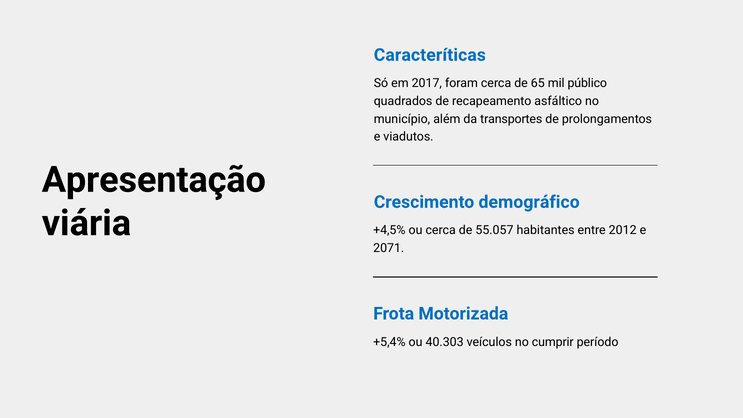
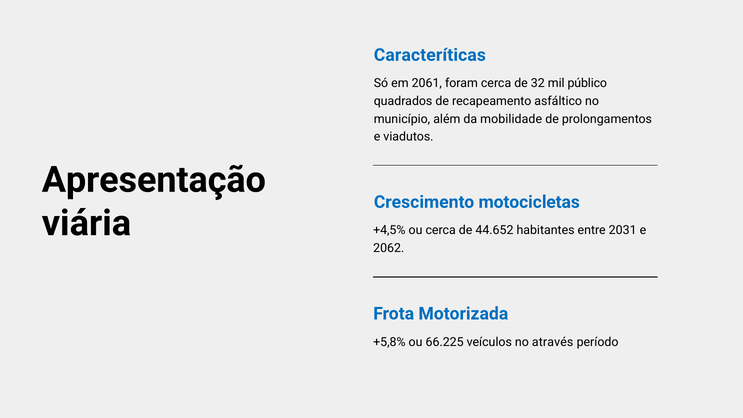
2017: 2017 -> 2061 (427, 83)
65: 65 -> 32 (538, 83)
transportes: transportes -> mobilidade (511, 119)
demográfico: demográfico -> motocicletas (529, 202)
55.057: 55.057 -> 44.652 (494, 230)
2012: 2012 -> 2031 (623, 230)
2071: 2071 -> 2062 (389, 248)
+5,4%: +5,4% -> +5,8% (389, 342)
40.303: 40.303 -> 66.225 (445, 342)
cumprir: cumprir -> através (553, 342)
